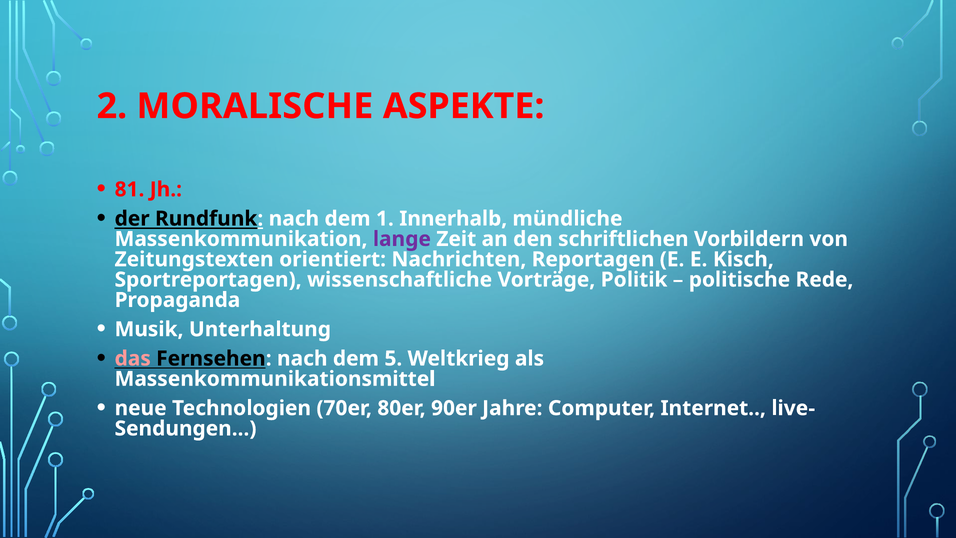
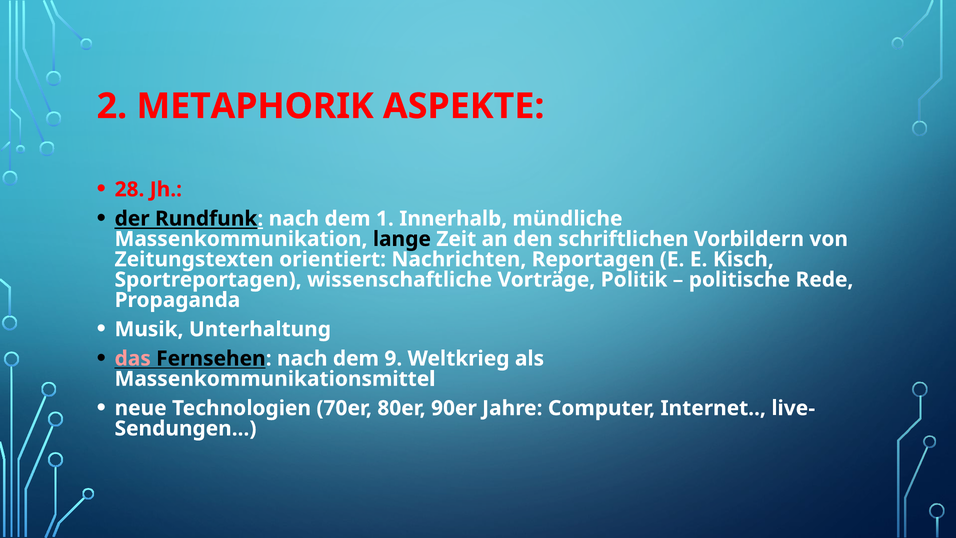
MORALISCHE: MORALISCHE -> METAPHORIK (255, 106)
81: 81 -> 28 (130, 189)
lange colour: purple -> black (402, 239)
5: 5 -> 9 (393, 358)
